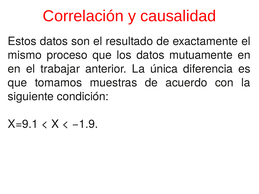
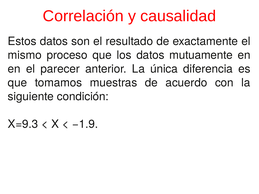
trabajar: trabajar -> parecer (60, 69)
X=9.1: X=9.1 -> X=9.3 (23, 124)
